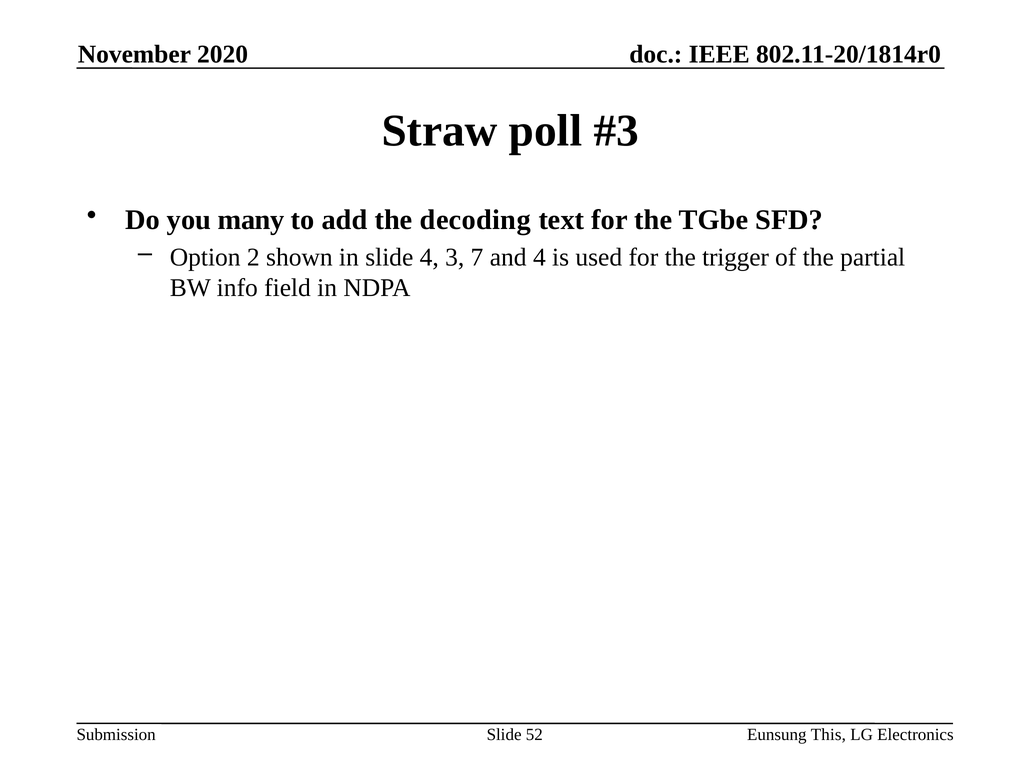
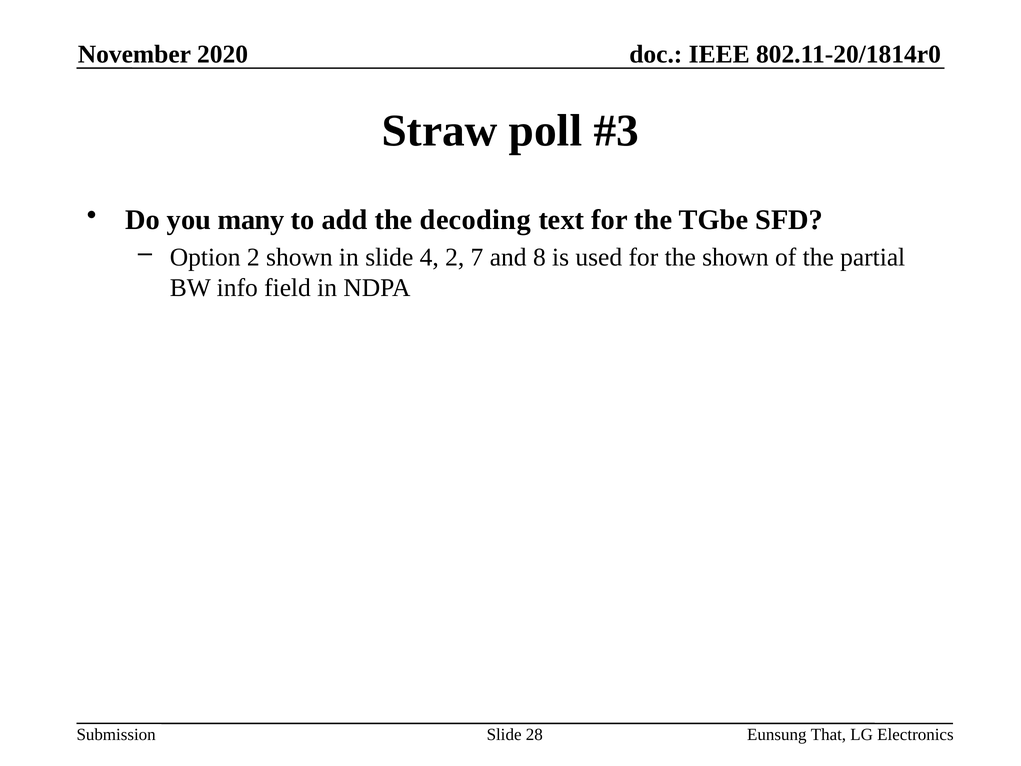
4 3: 3 -> 2 (455, 257)
and 4: 4 -> 8 (539, 257)
the trigger: trigger -> shown (735, 257)
52: 52 -> 28 (534, 734)
This: This -> That (828, 734)
